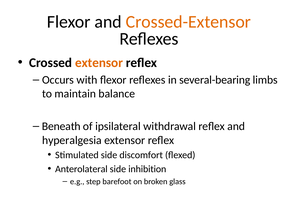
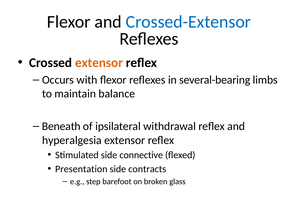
Crossed-Extensor colour: orange -> blue (188, 22)
discomfort: discomfort -> connective (141, 155)
Anterolateral: Anterolateral -> Presentation (81, 169)
inhibition: inhibition -> contracts (147, 169)
